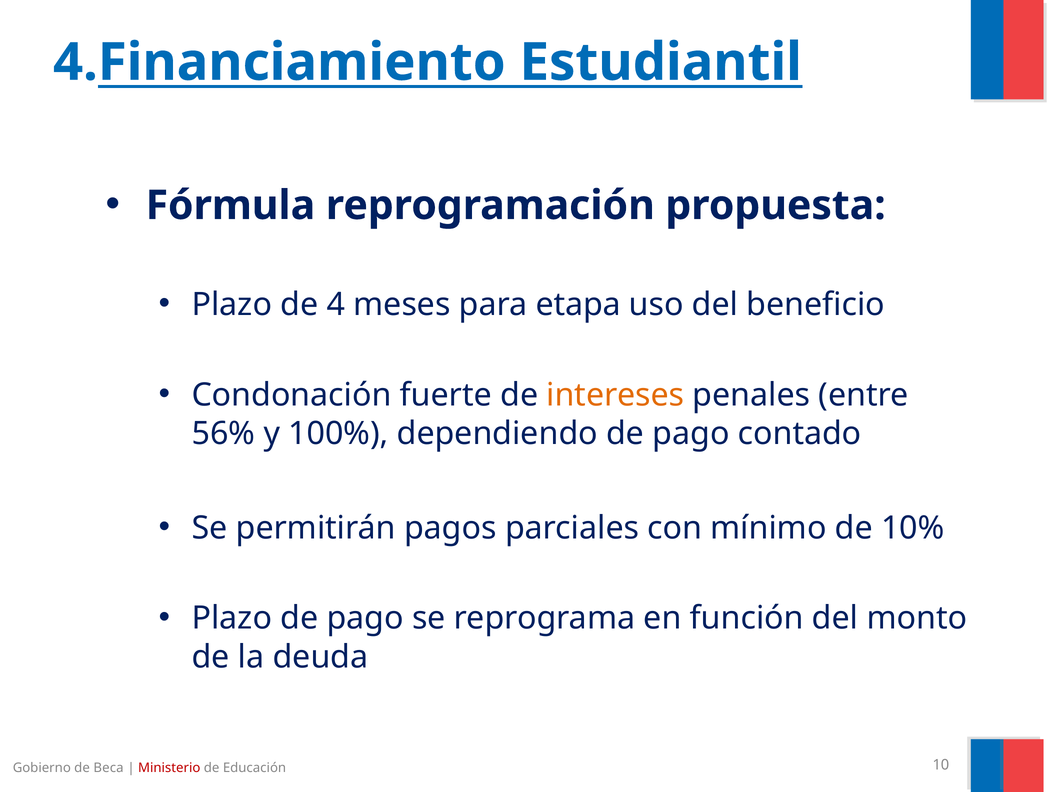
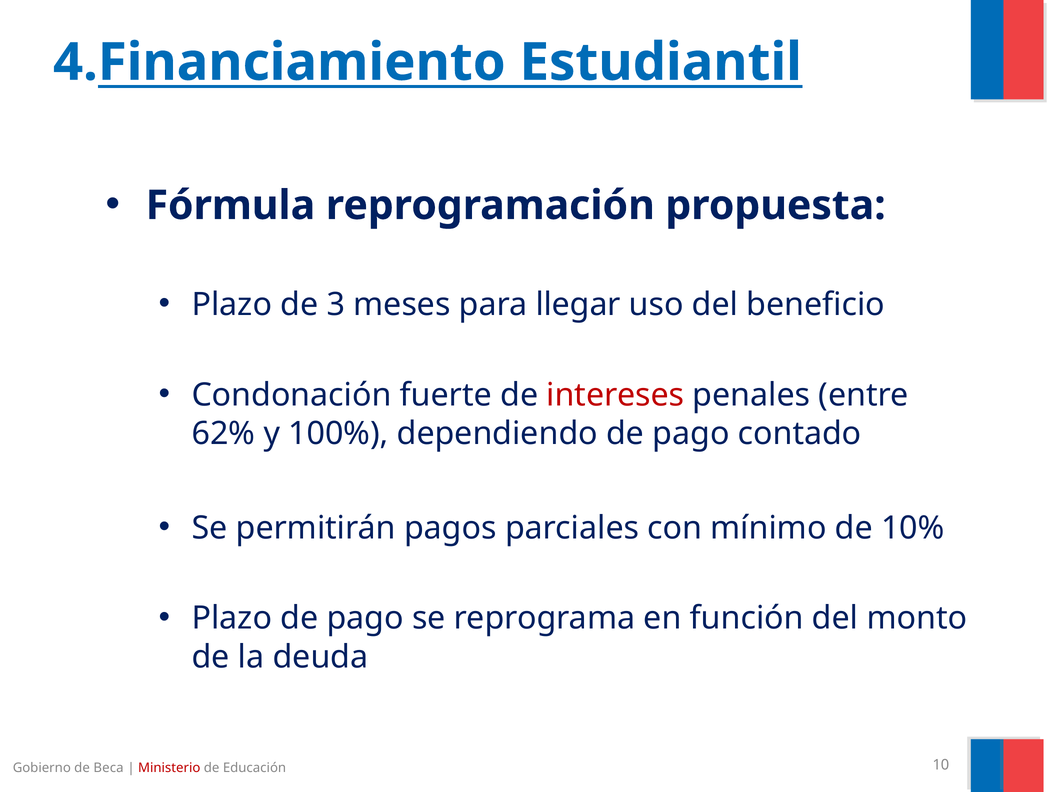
4: 4 -> 3 (336, 304)
etapa: etapa -> llegar (578, 304)
intereses colour: orange -> red (615, 394)
56%: 56% -> 62% (224, 433)
